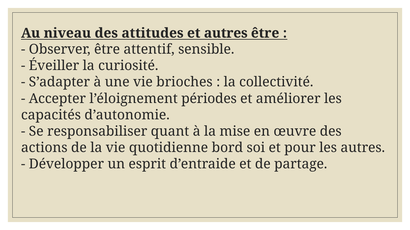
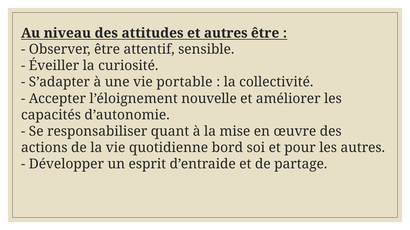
brioches: brioches -> portable (184, 82)
périodes: périodes -> nouvelle (209, 99)
